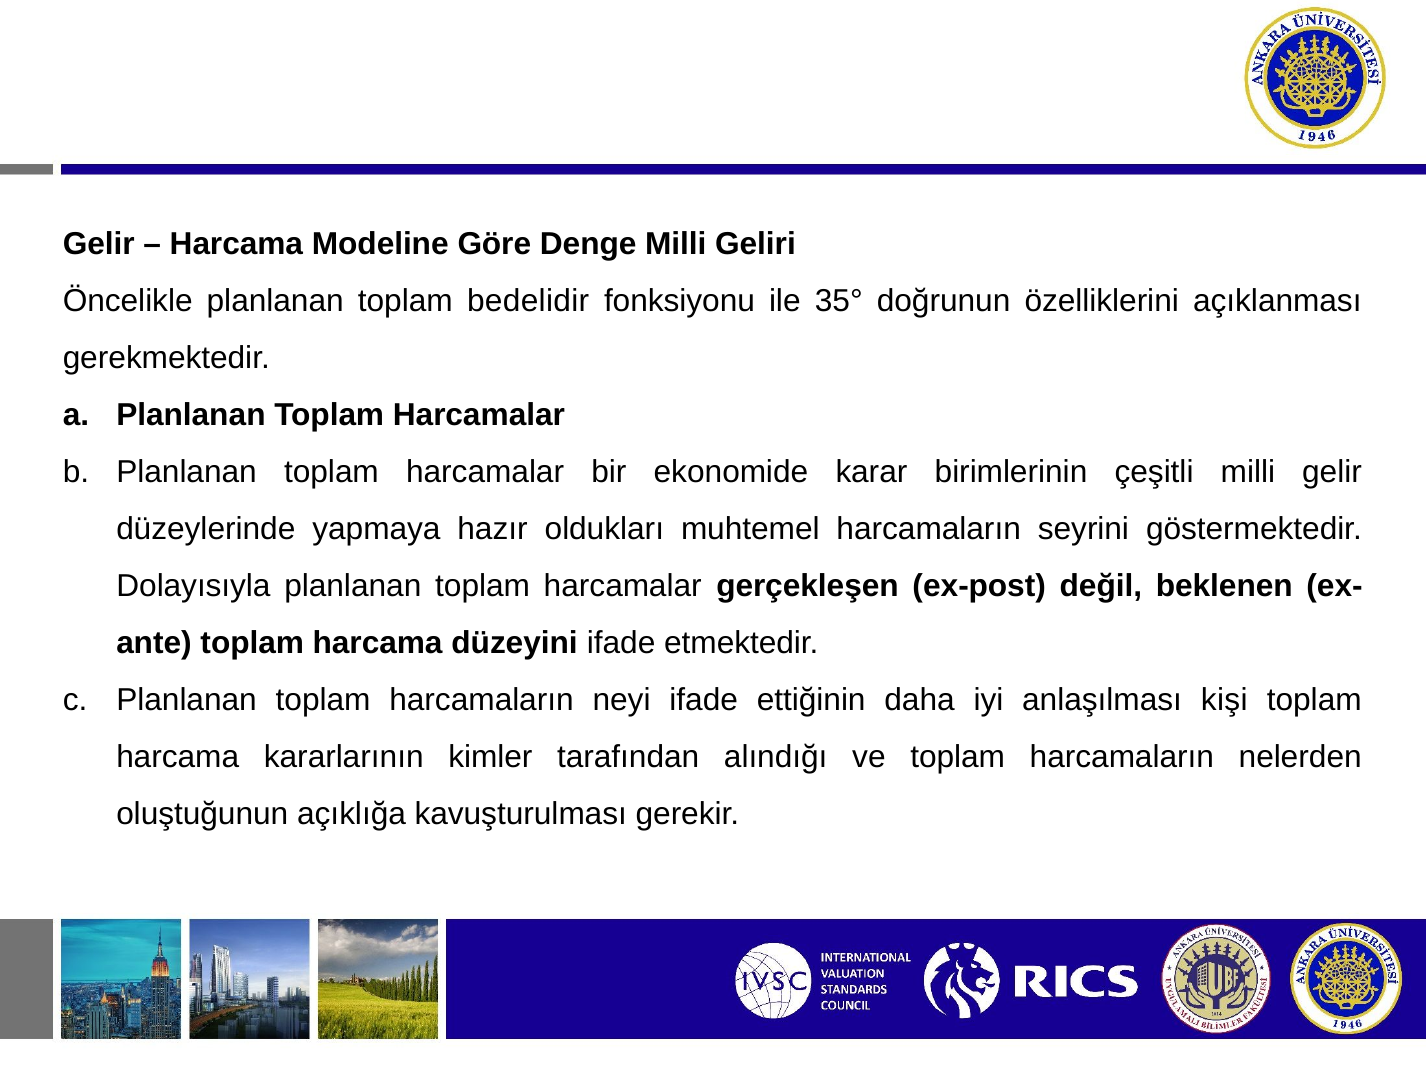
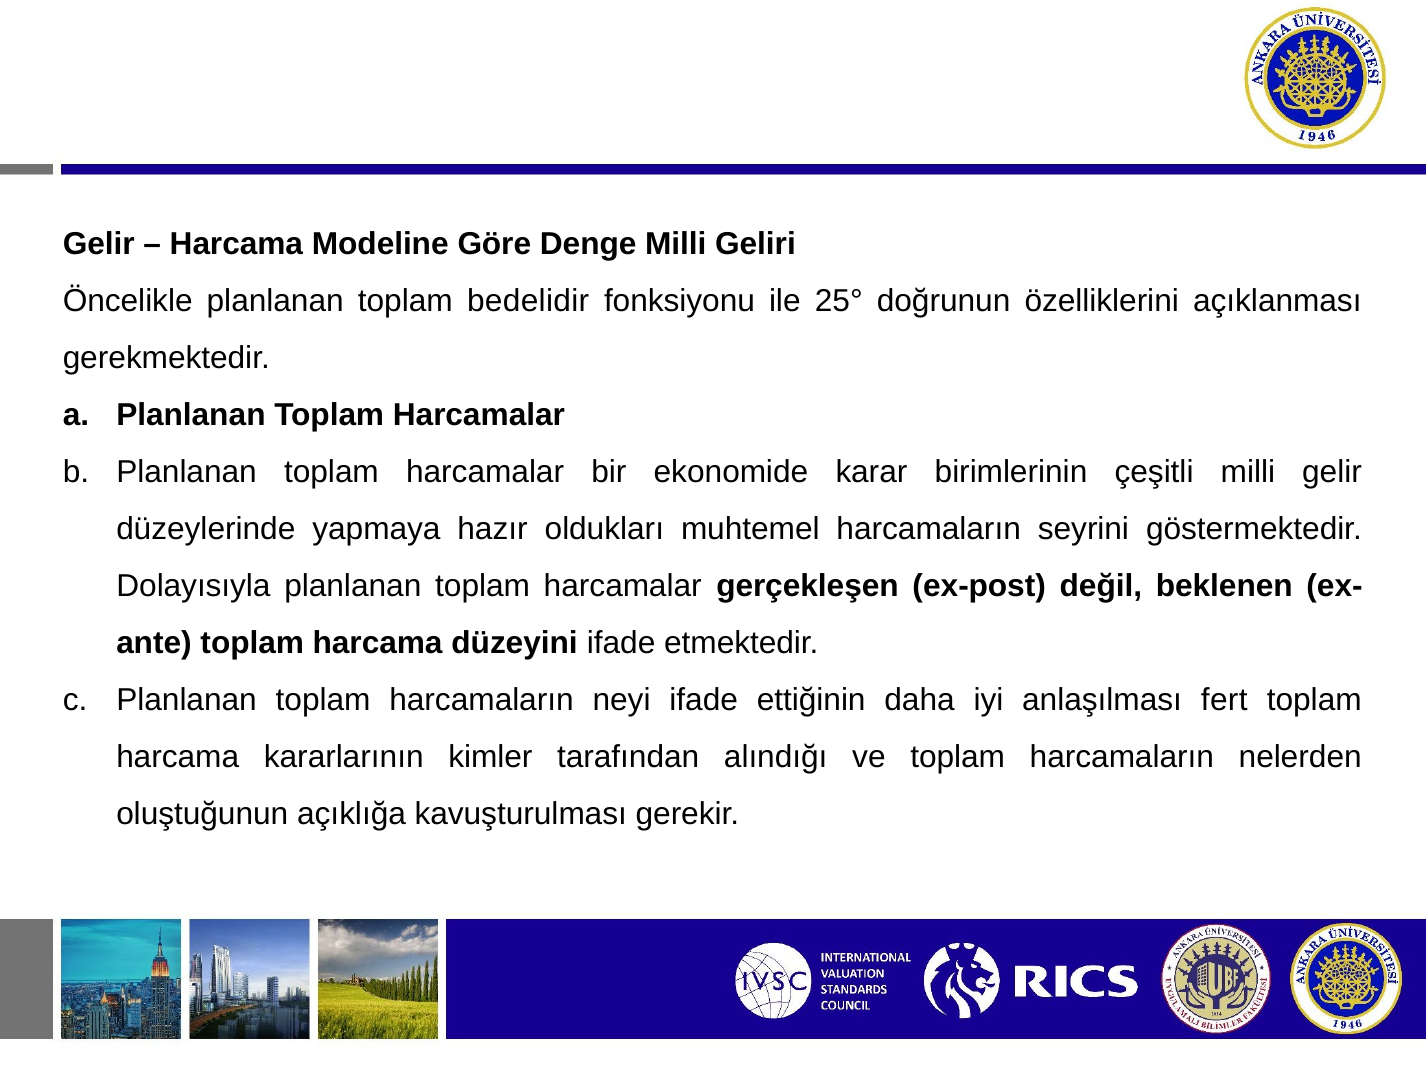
35°: 35° -> 25° (839, 302)
kişi: kişi -> fert (1224, 700)
